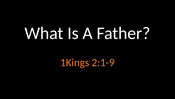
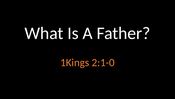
2:1-9: 2:1-9 -> 2:1-0 (103, 62)
